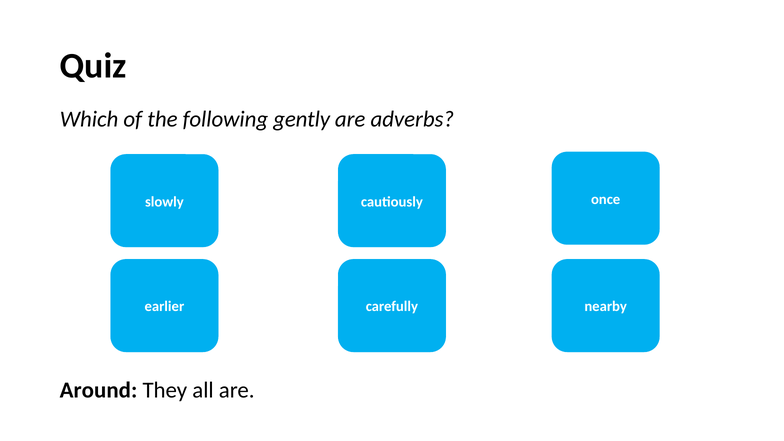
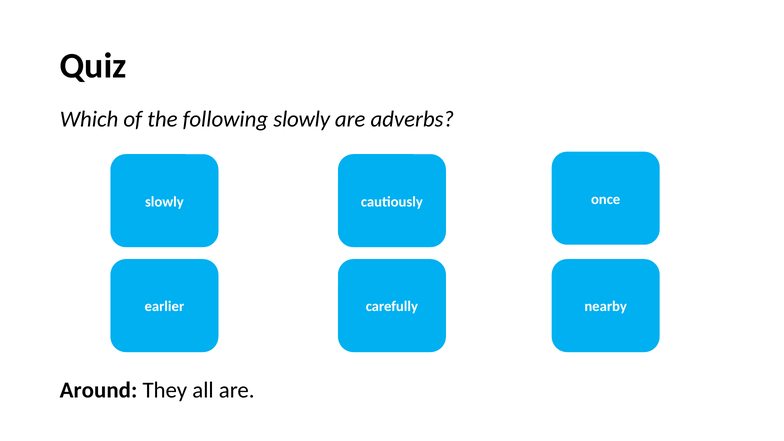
following gently: gently -> slowly (302, 119)
